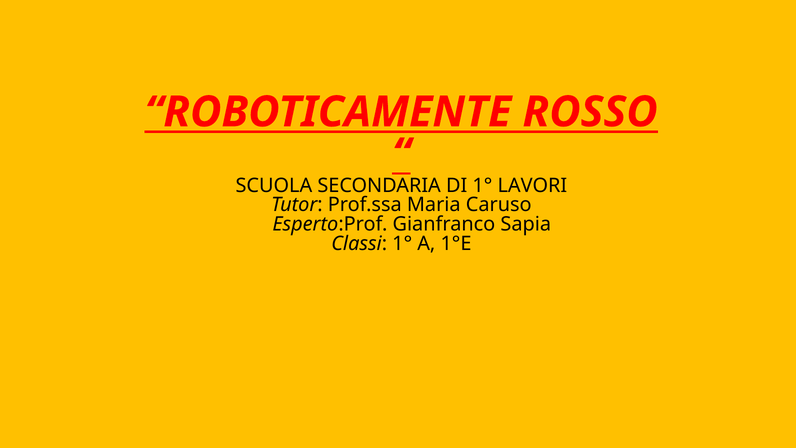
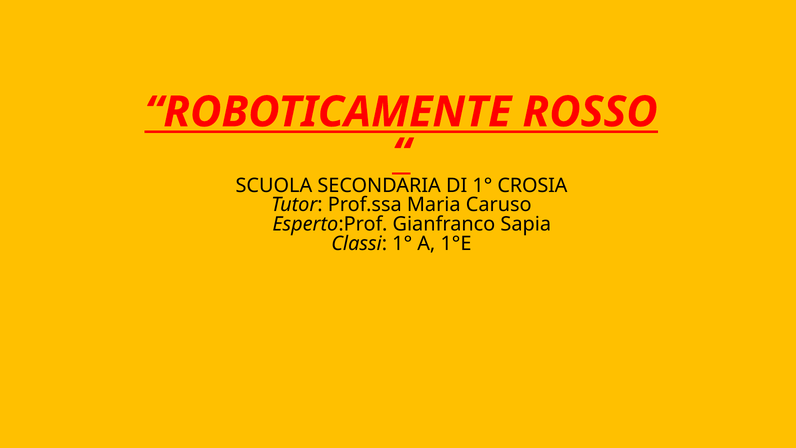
LAVORI: LAVORI -> CROSIA (532, 185)
